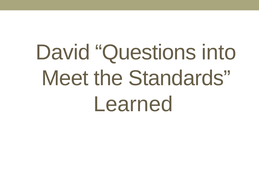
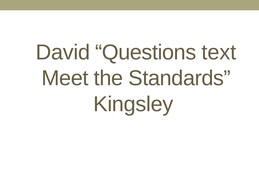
into: into -> text (219, 52)
Learned: Learned -> Kingsley (133, 104)
